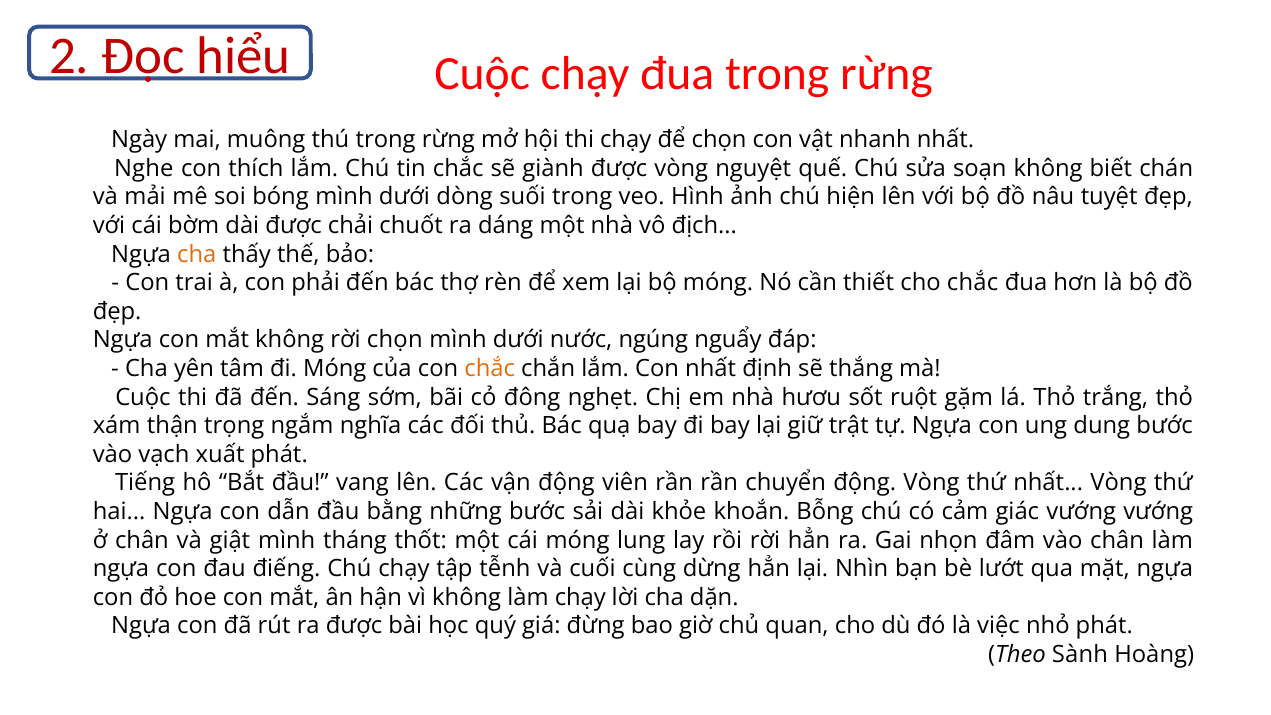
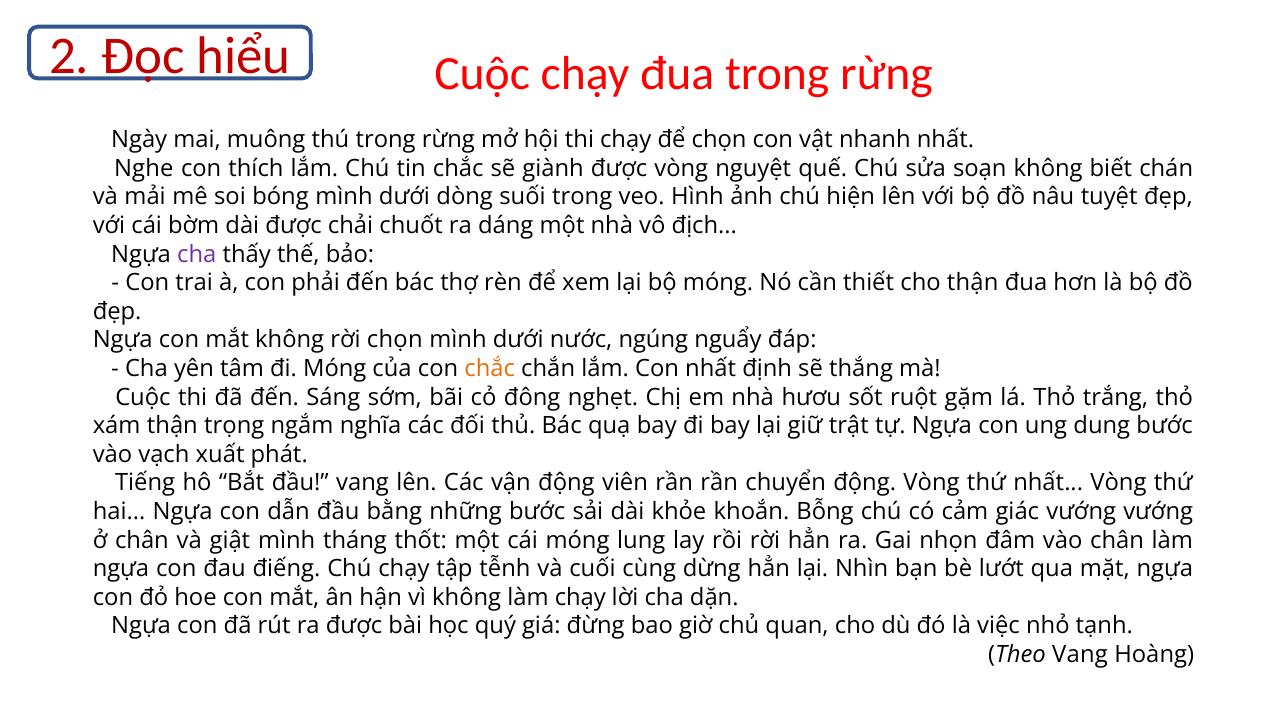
cha colour: orange -> purple (197, 254)
cho chắc: chắc -> thận (973, 283)
nhỏ phát: phát -> tạnh (1104, 626)
Theo Sành: Sành -> Vang (1080, 655)
